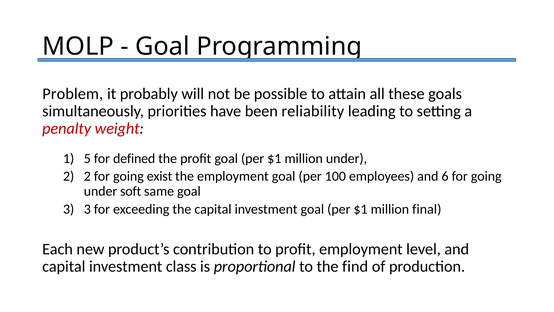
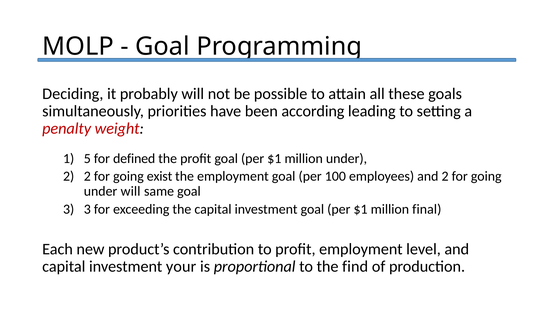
Problem: Problem -> Deciding (73, 94)
reliability: reliability -> according (313, 111)
and 6: 6 -> 2 (445, 176)
under soft: soft -> will (131, 191)
class: class -> your (181, 266)
